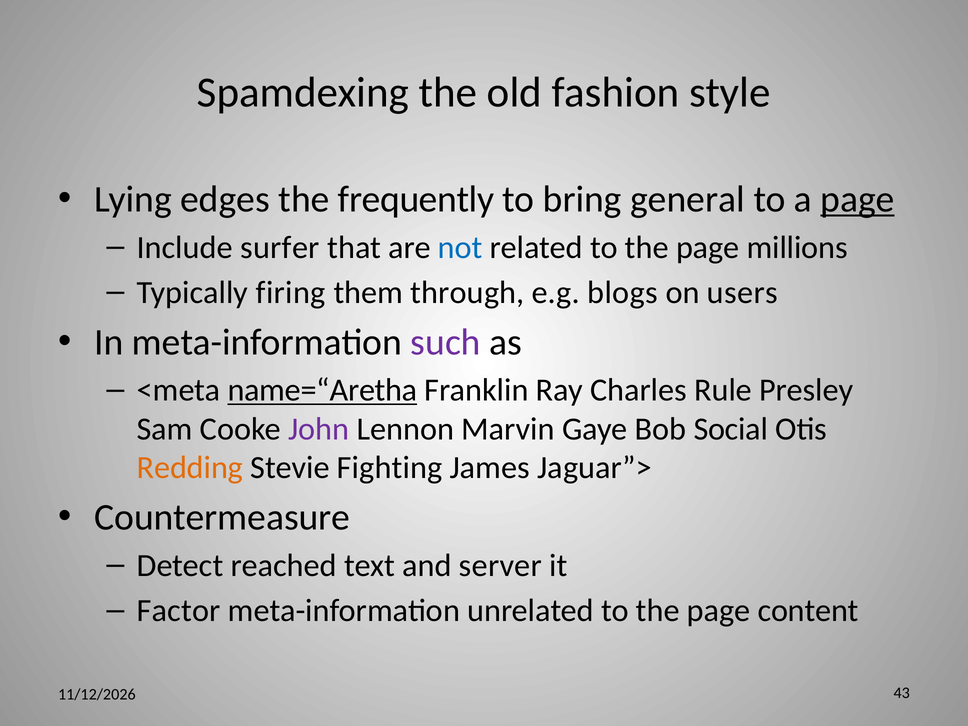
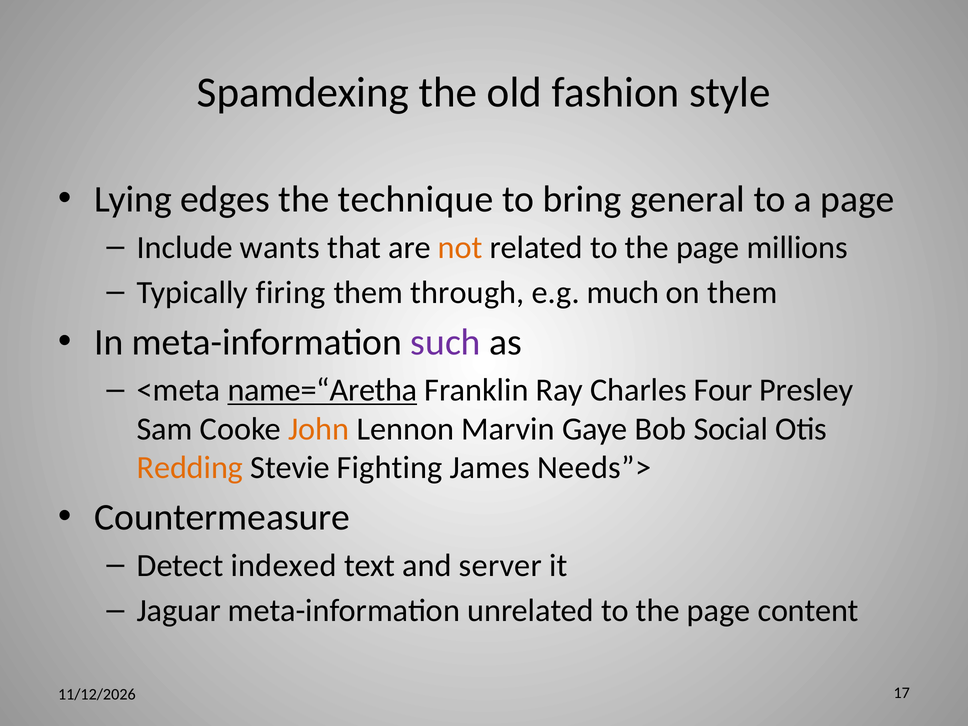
frequently: frequently -> technique (416, 199)
page underline: present -> none (857, 199)
surfer: surfer -> wants (280, 247)
not colour: blue -> orange (460, 247)
blogs: blogs -> much (623, 293)
on users: users -> them (742, 293)
Rule: Rule -> Four (723, 390)
John colour: purple -> orange (319, 429)
Jaguar”>: Jaguar”> -> Needs”> (594, 468)
reached: reached -> indexed (284, 566)
Factor: Factor -> Jaguar (179, 611)
43: 43 -> 17 (902, 693)
